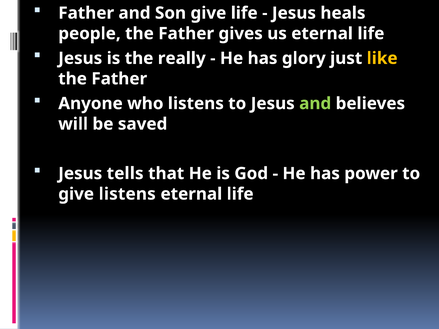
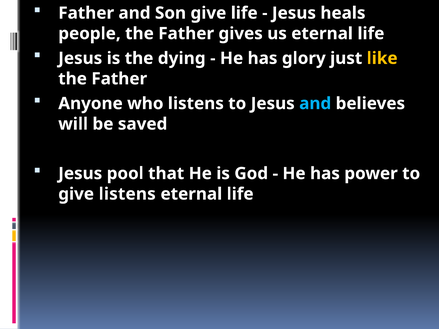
the really: really -> dying (182, 58)
and colour: light green -> light blue (315, 104)
Jesus tells: tells -> pool (125, 174)
